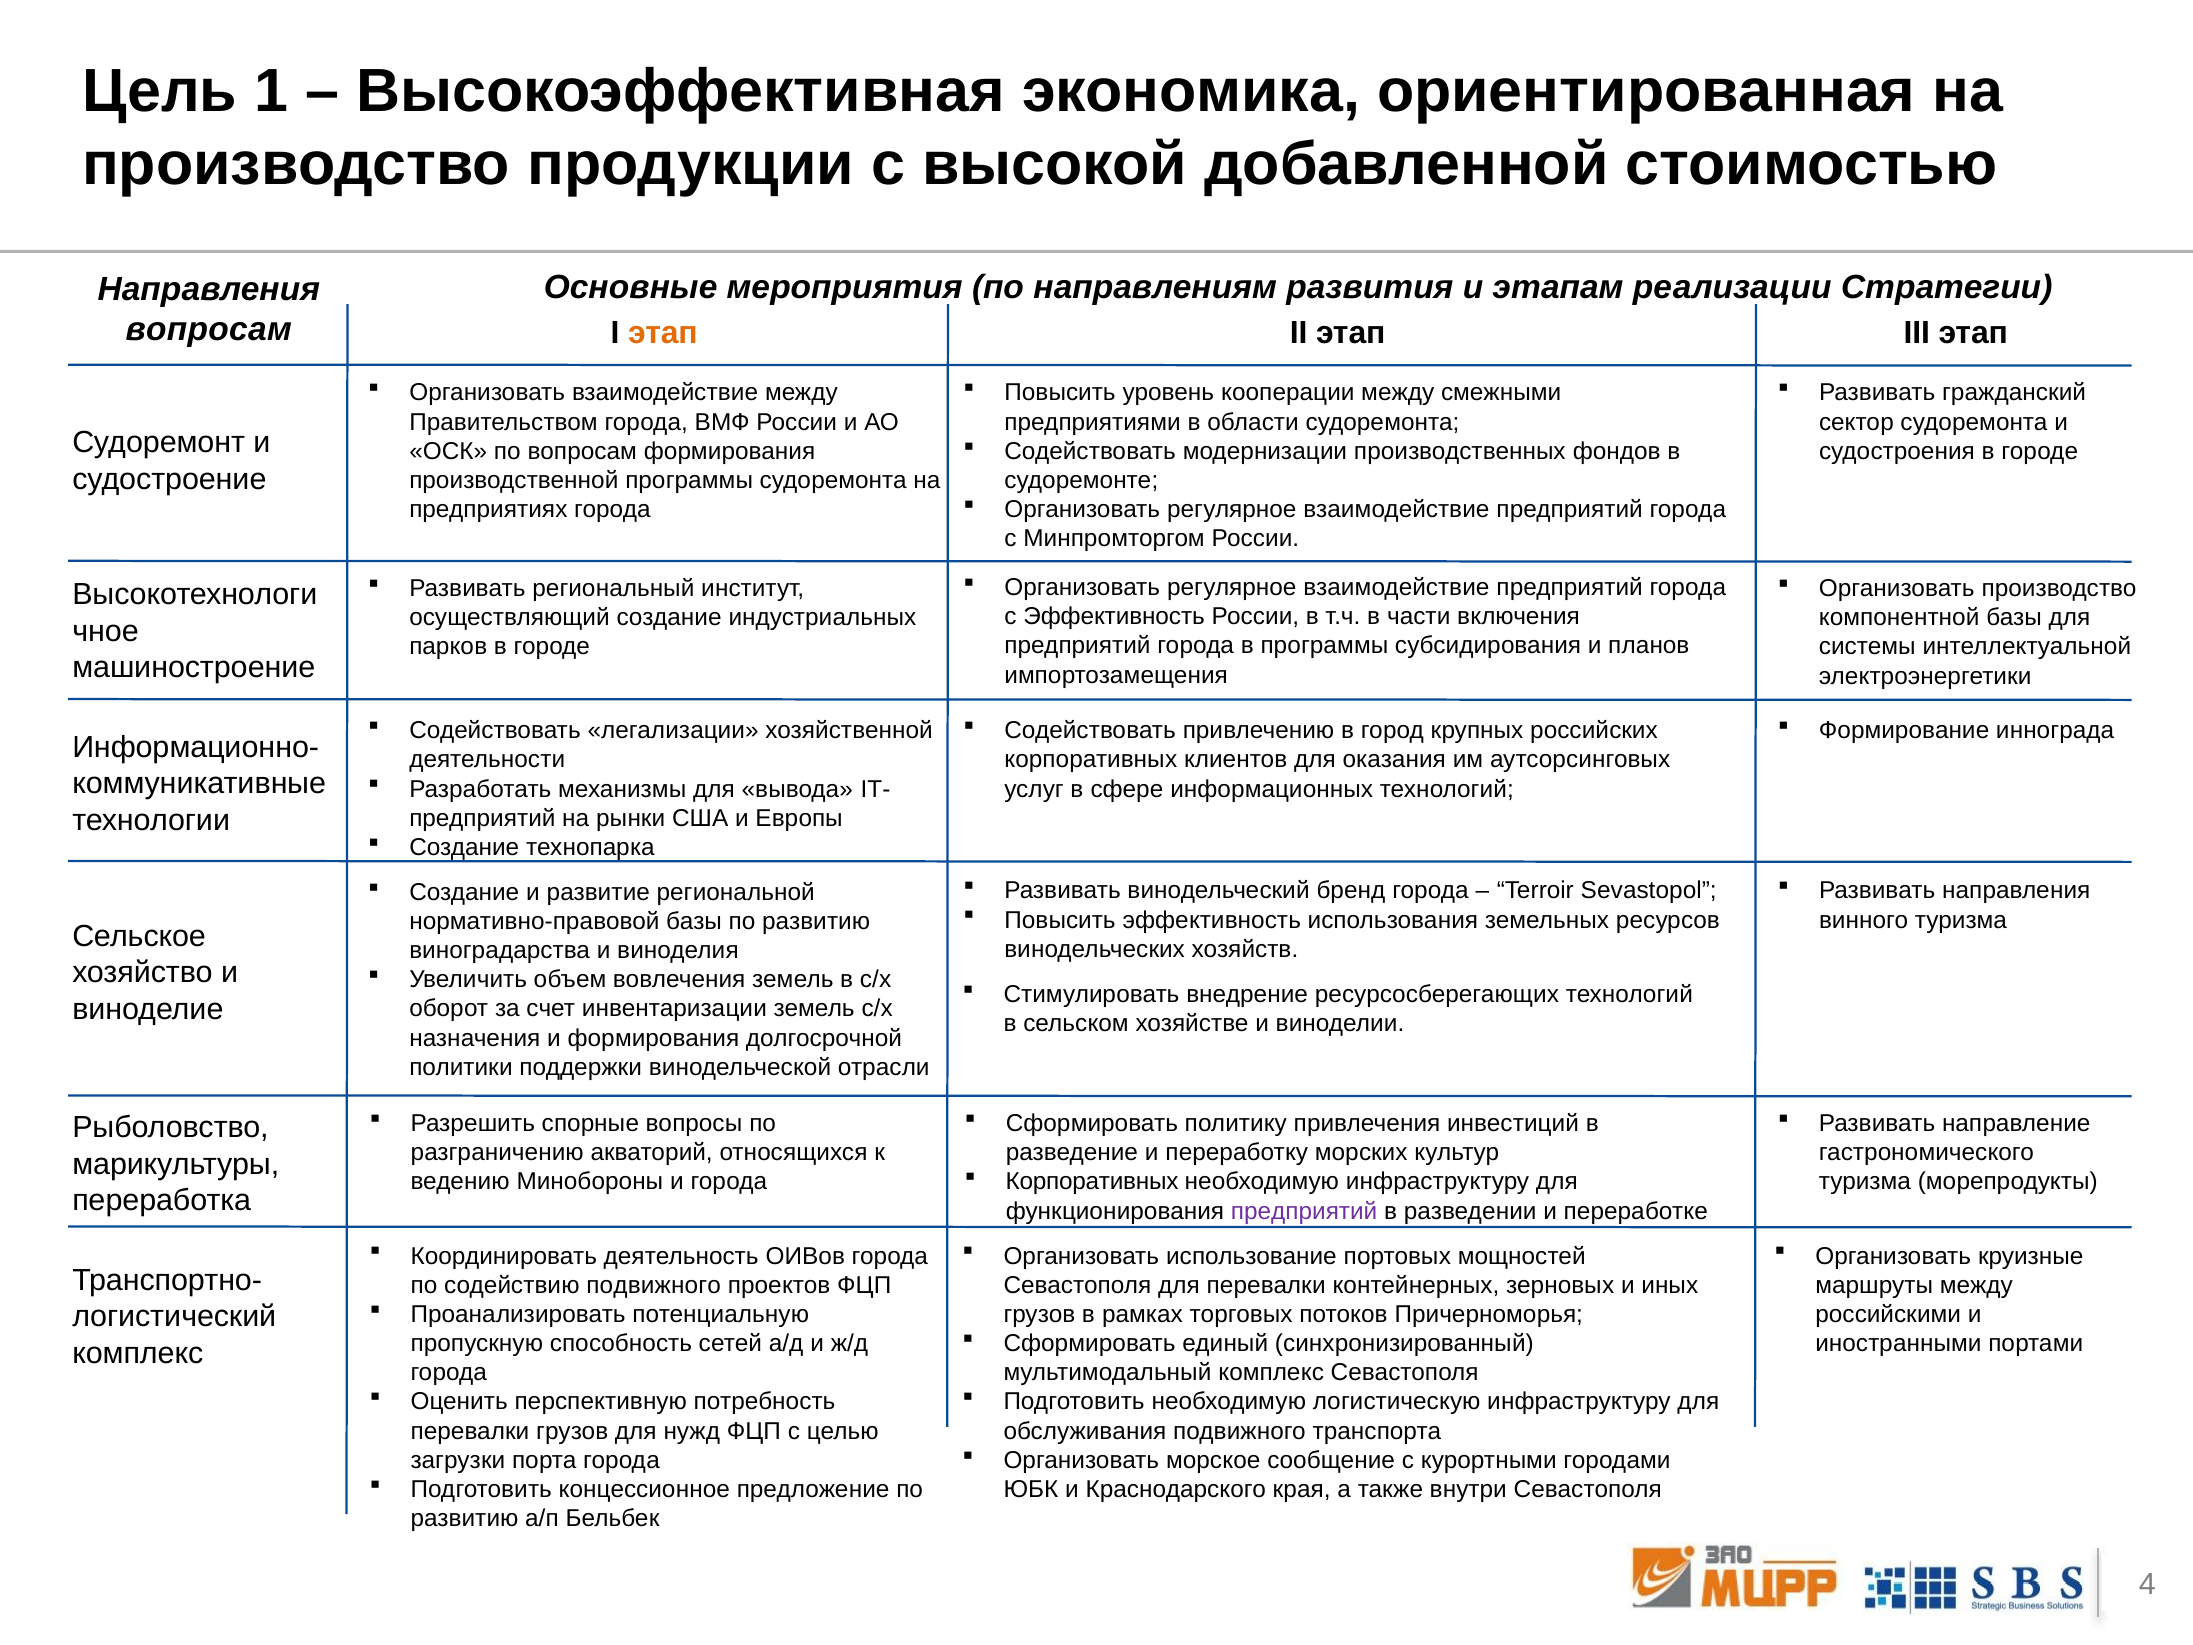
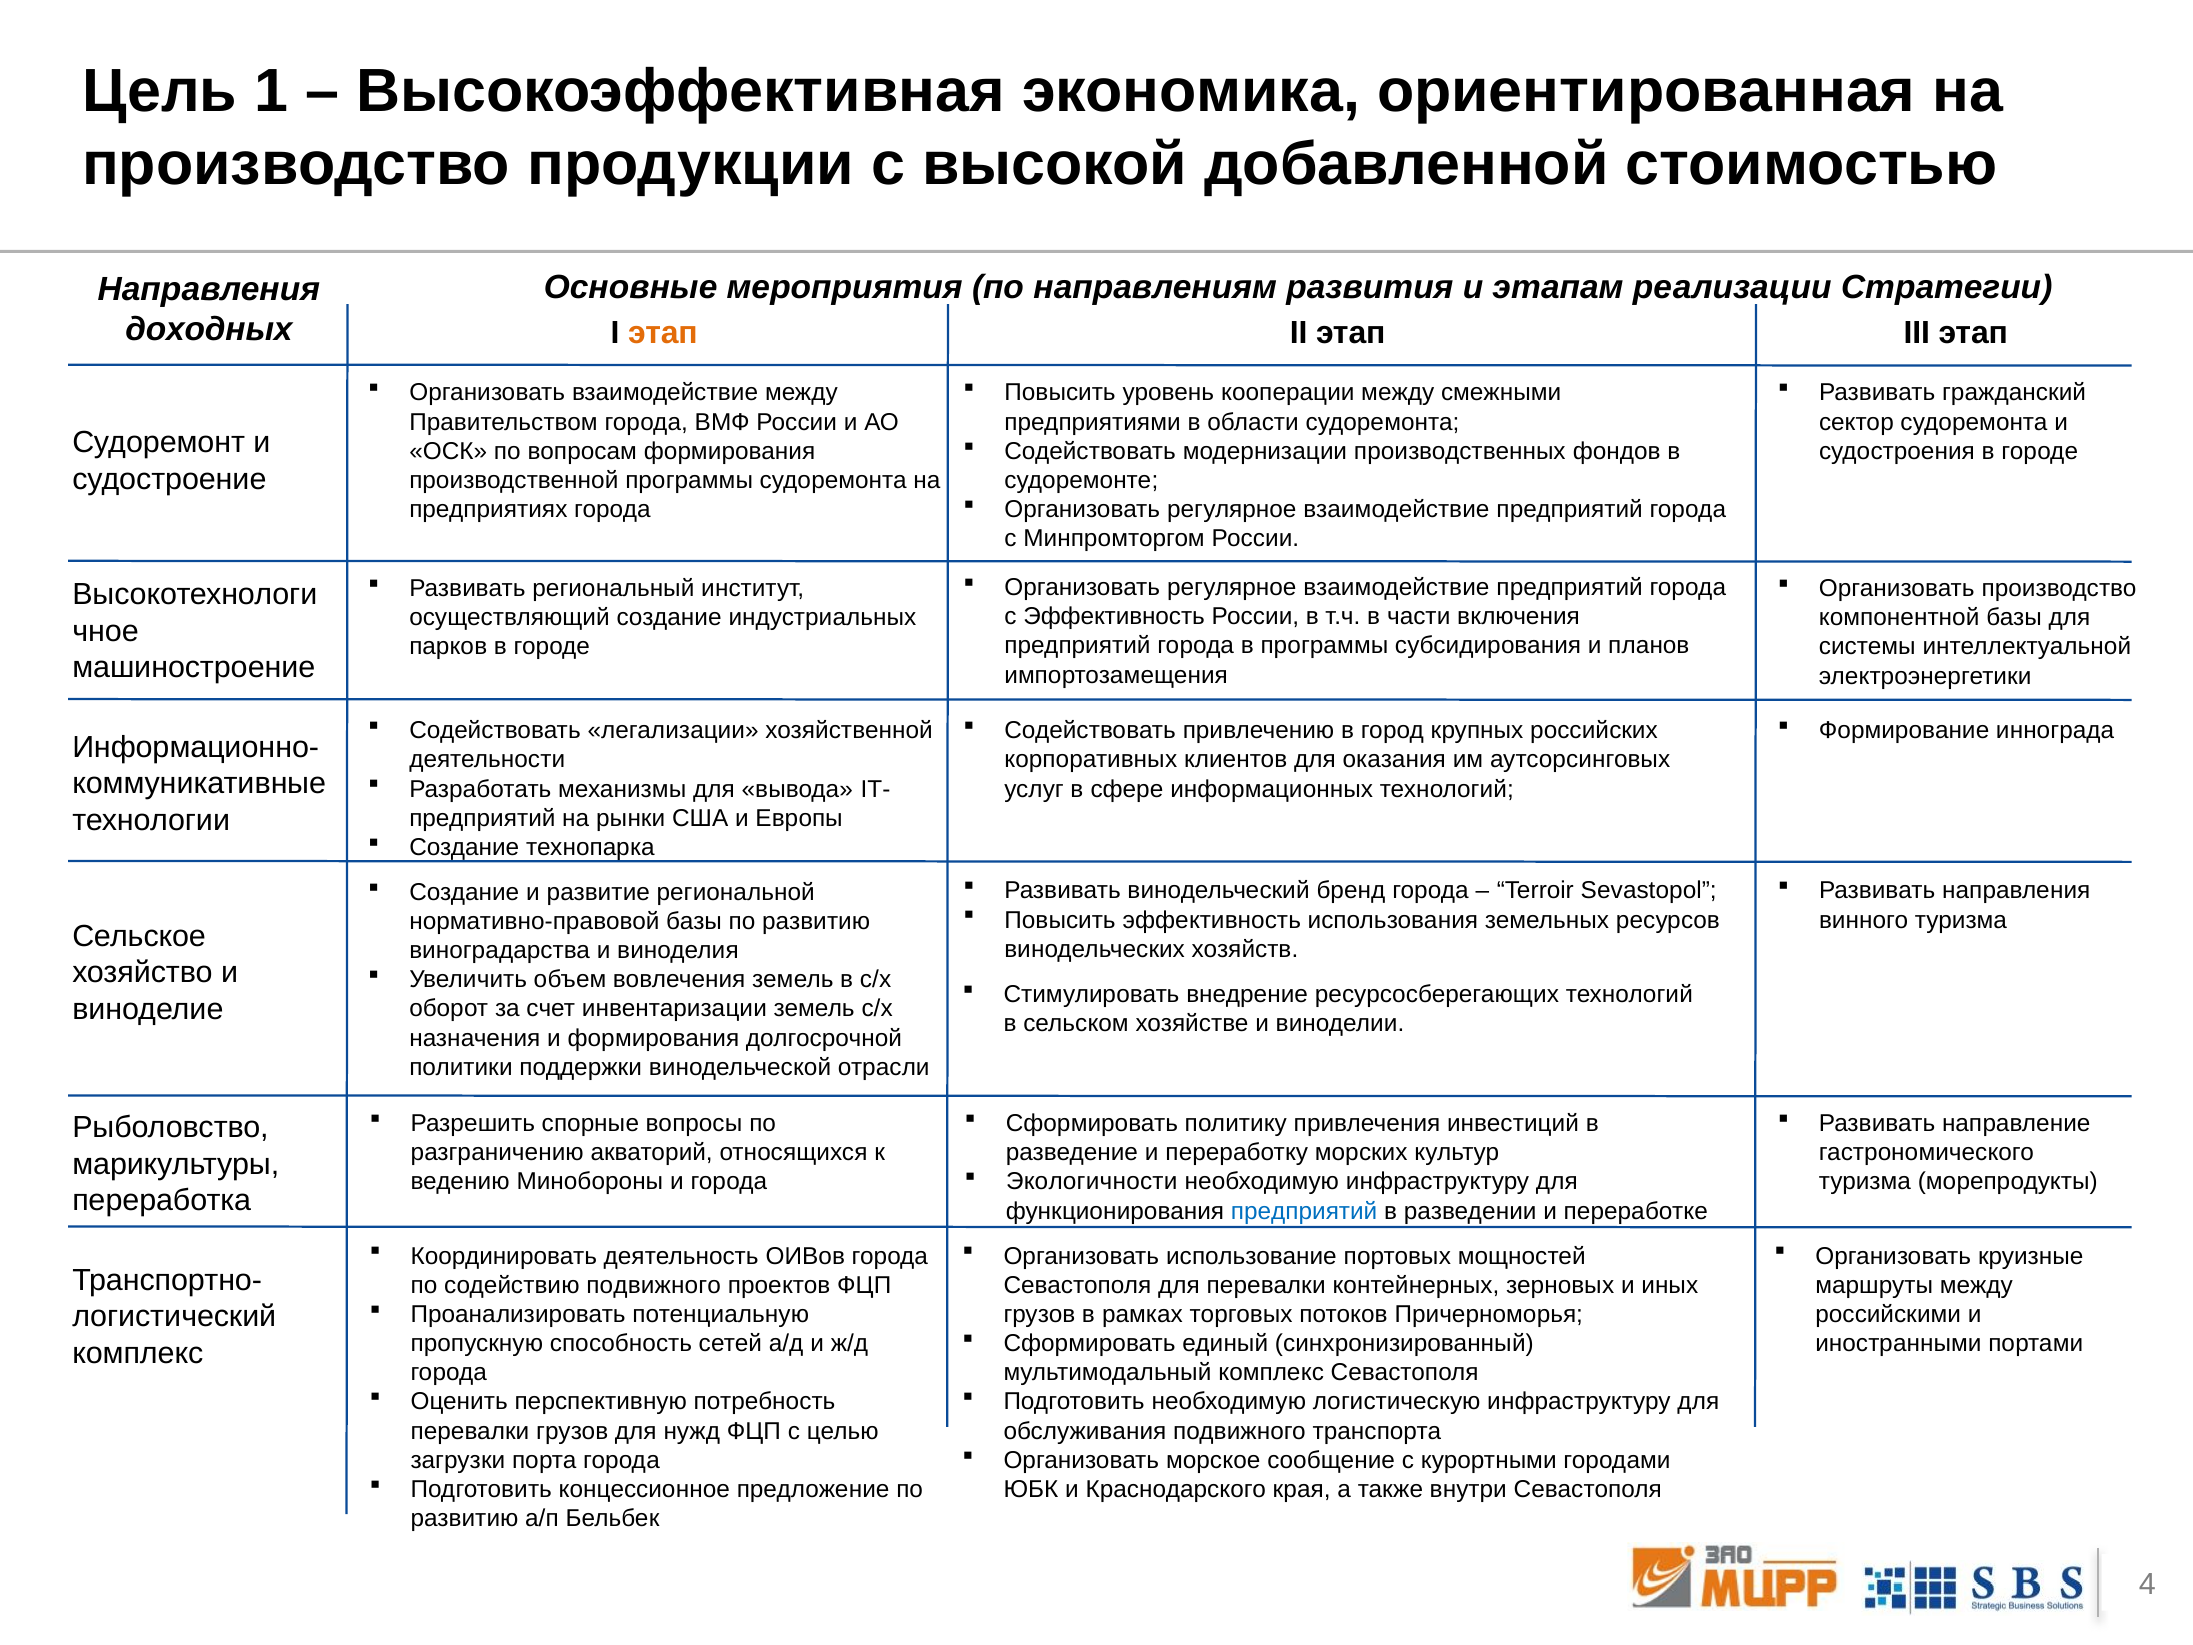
вопросам: вопросам -> доходных (209, 329)
Корпоративных: Корпоративных -> Экологичности (1092, 1182)
предприятий colour: purple -> blue (1304, 1211)
